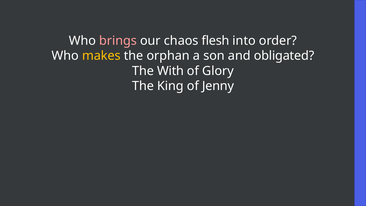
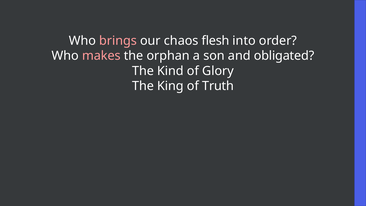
makes colour: yellow -> pink (101, 56)
With: With -> Kind (170, 71)
Jenny: Jenny -> Truth (218, 86)
